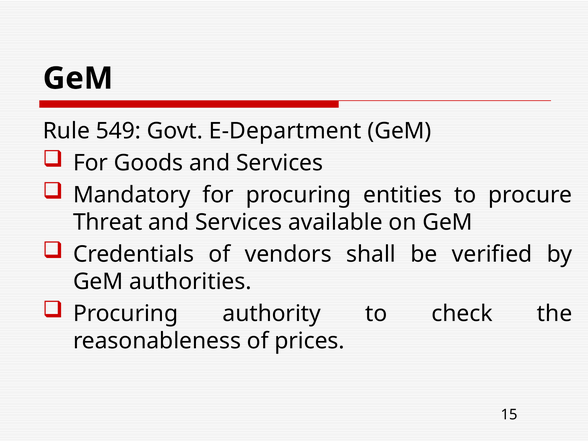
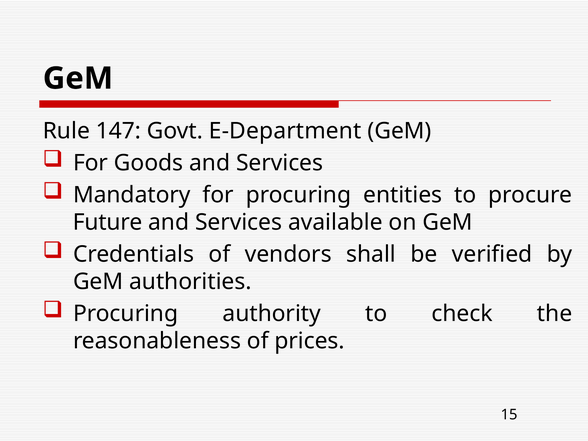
549: 549 -> 147 (118, 131)
Threat: Threat -> Future (108, 222)
